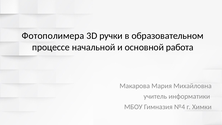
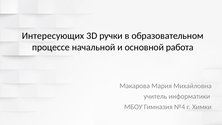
Фотополимера: Фотополимера -> Интересующих (53, 36)
